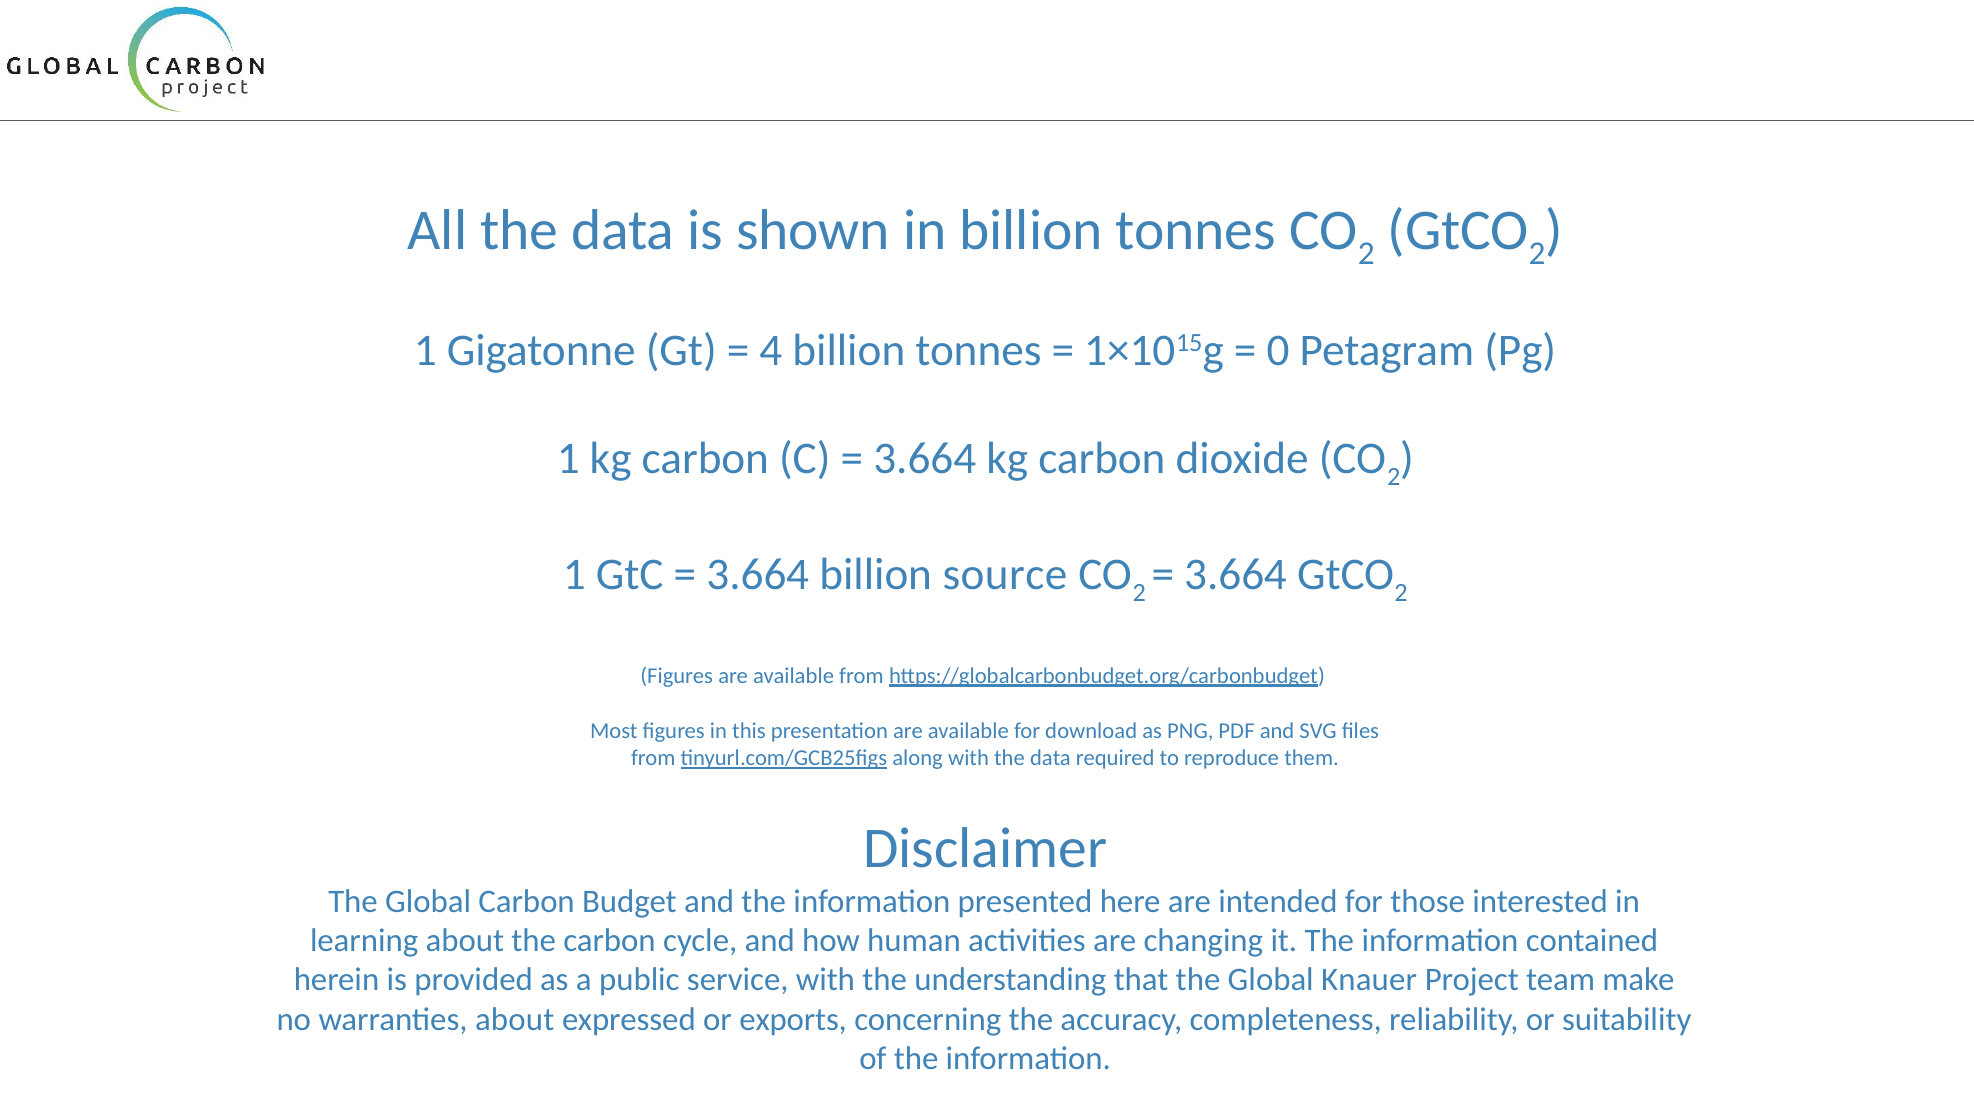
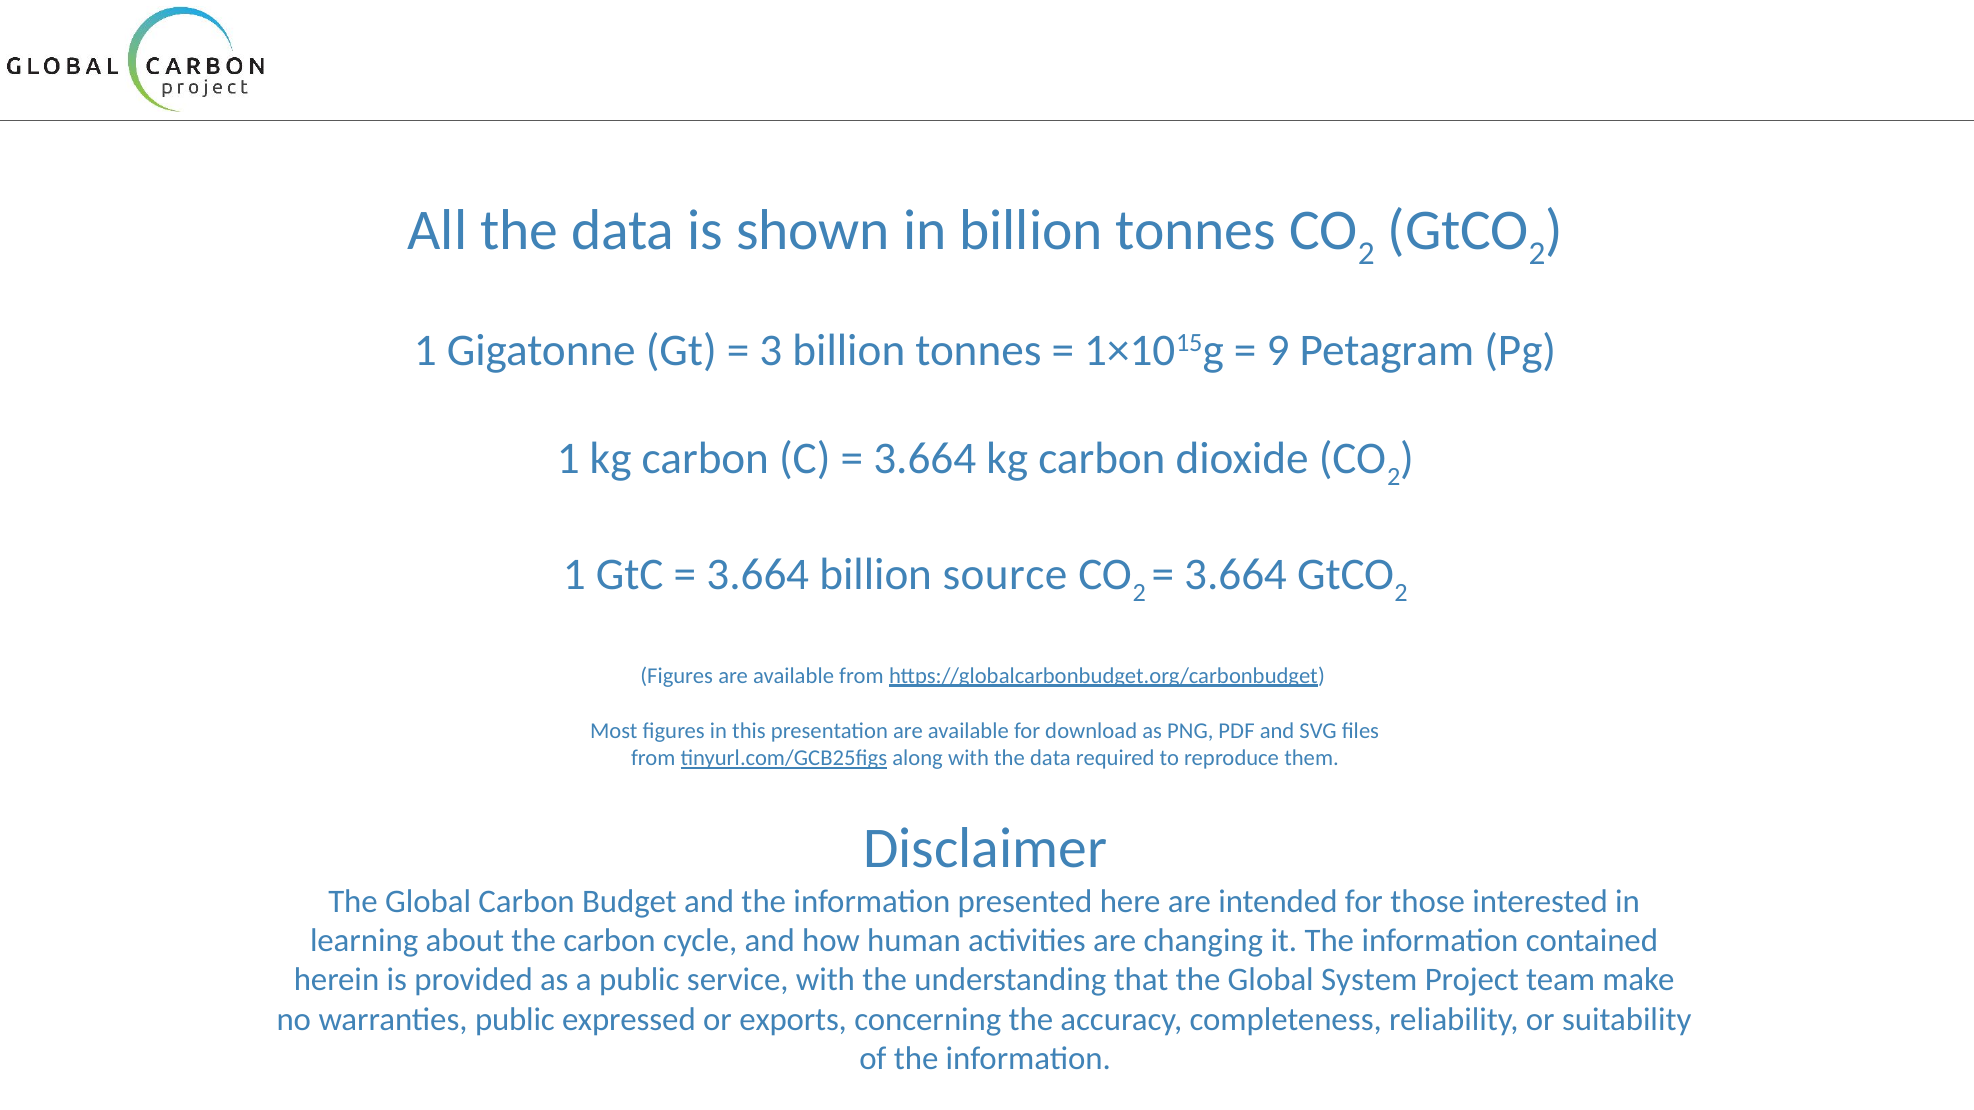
4: 4 -> 3 (771, 351)
0: 0 -> 9 (1278, 351)
Knauer: Knauer -> System (1369, 980)
warranties about: about -> public (515, 1020)
